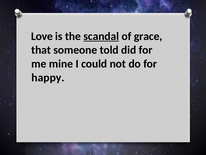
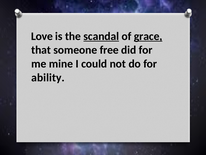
grace underline: none -> present (148, 36)
told: told -> free (109, 50)
happy: happy -> ability (48, 77)
